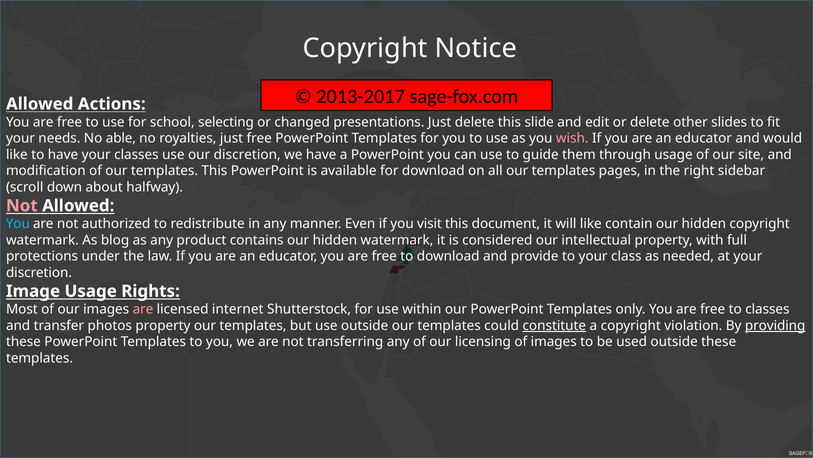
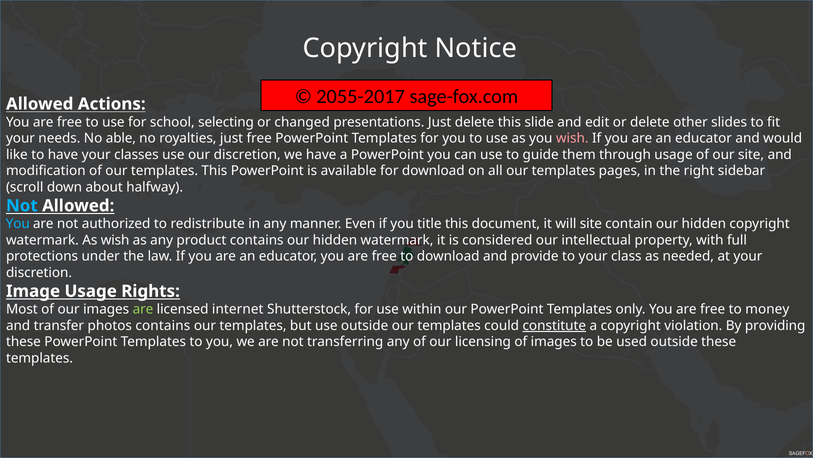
2013-2017: 2013-2017 -> 2055-2017 (361, 96)
Not colour: pink -> light blue (22, 205)
visit: visit -> title (429, 223)
will like: like -> site (591, 223)
As blog: blog -> wish (115, 240)
are colour: pink -> light green (143, 309)
to classes: classes -> money (767, 309)
photos property: property -> contains (163, 325)
providing underline: present -> none (775, 325)
